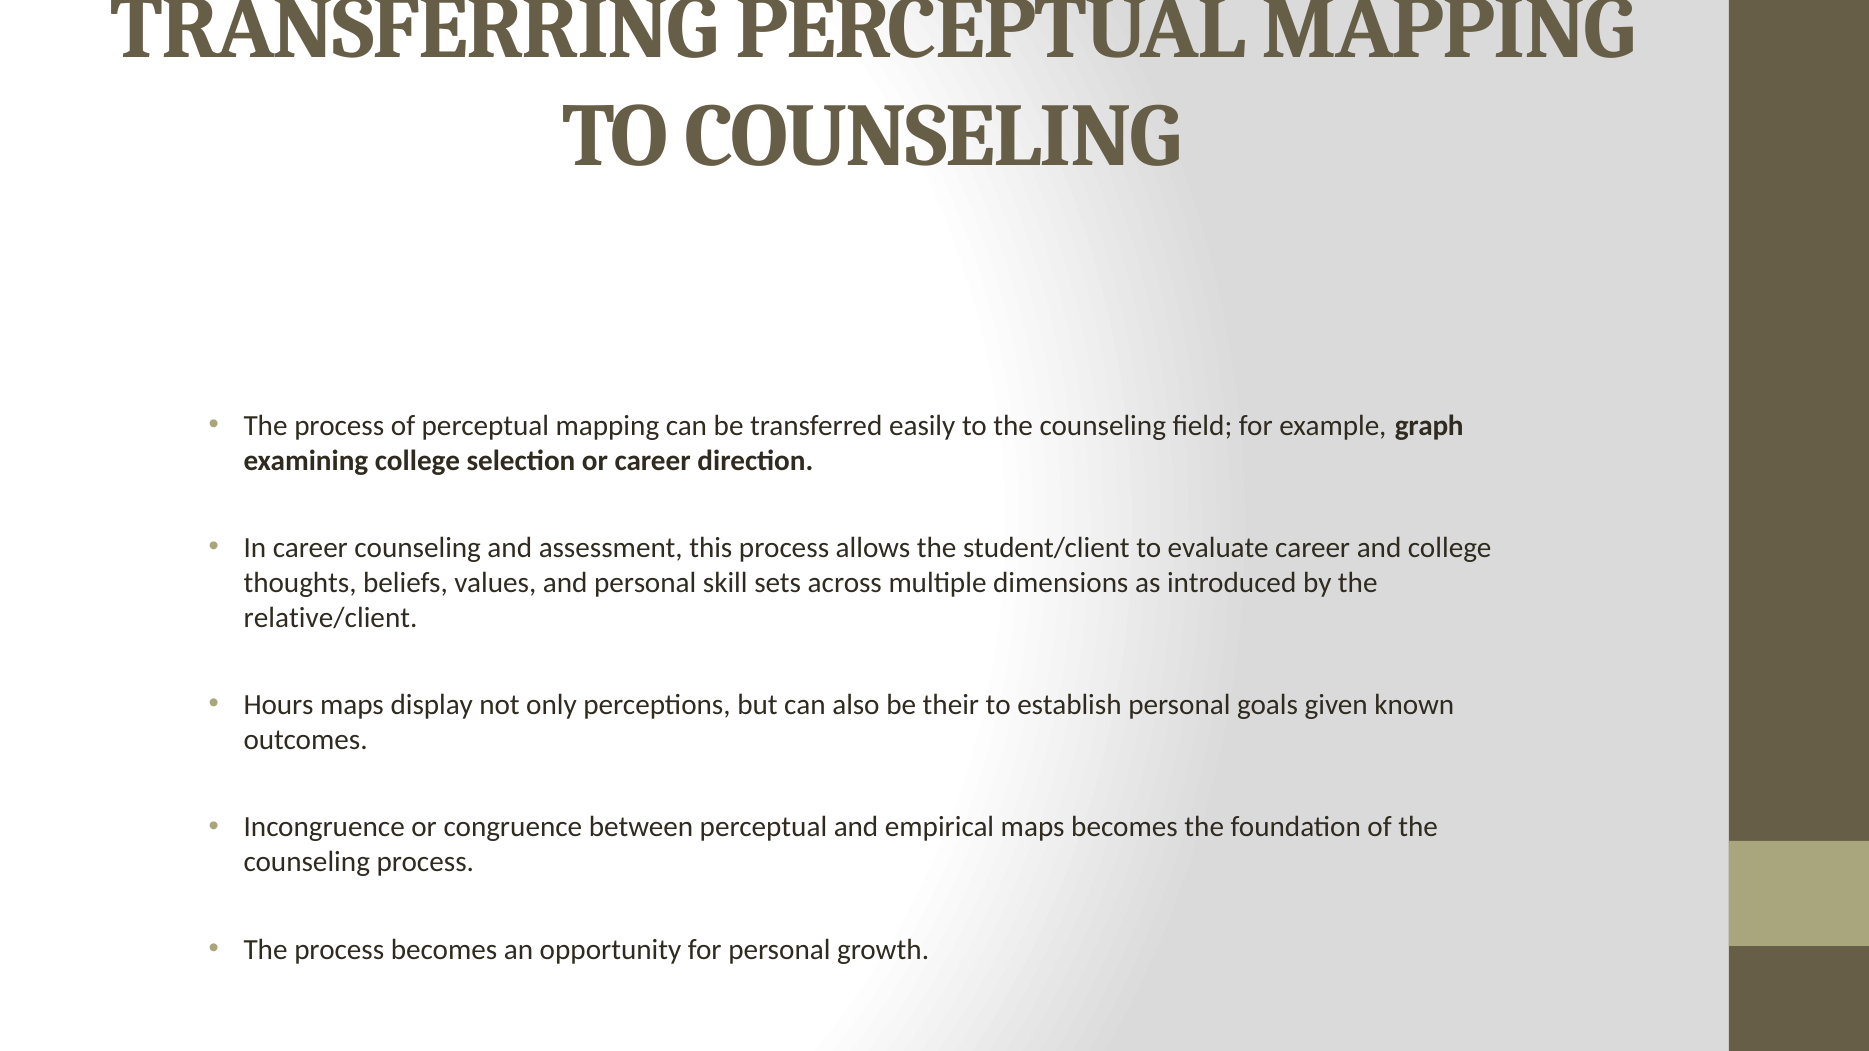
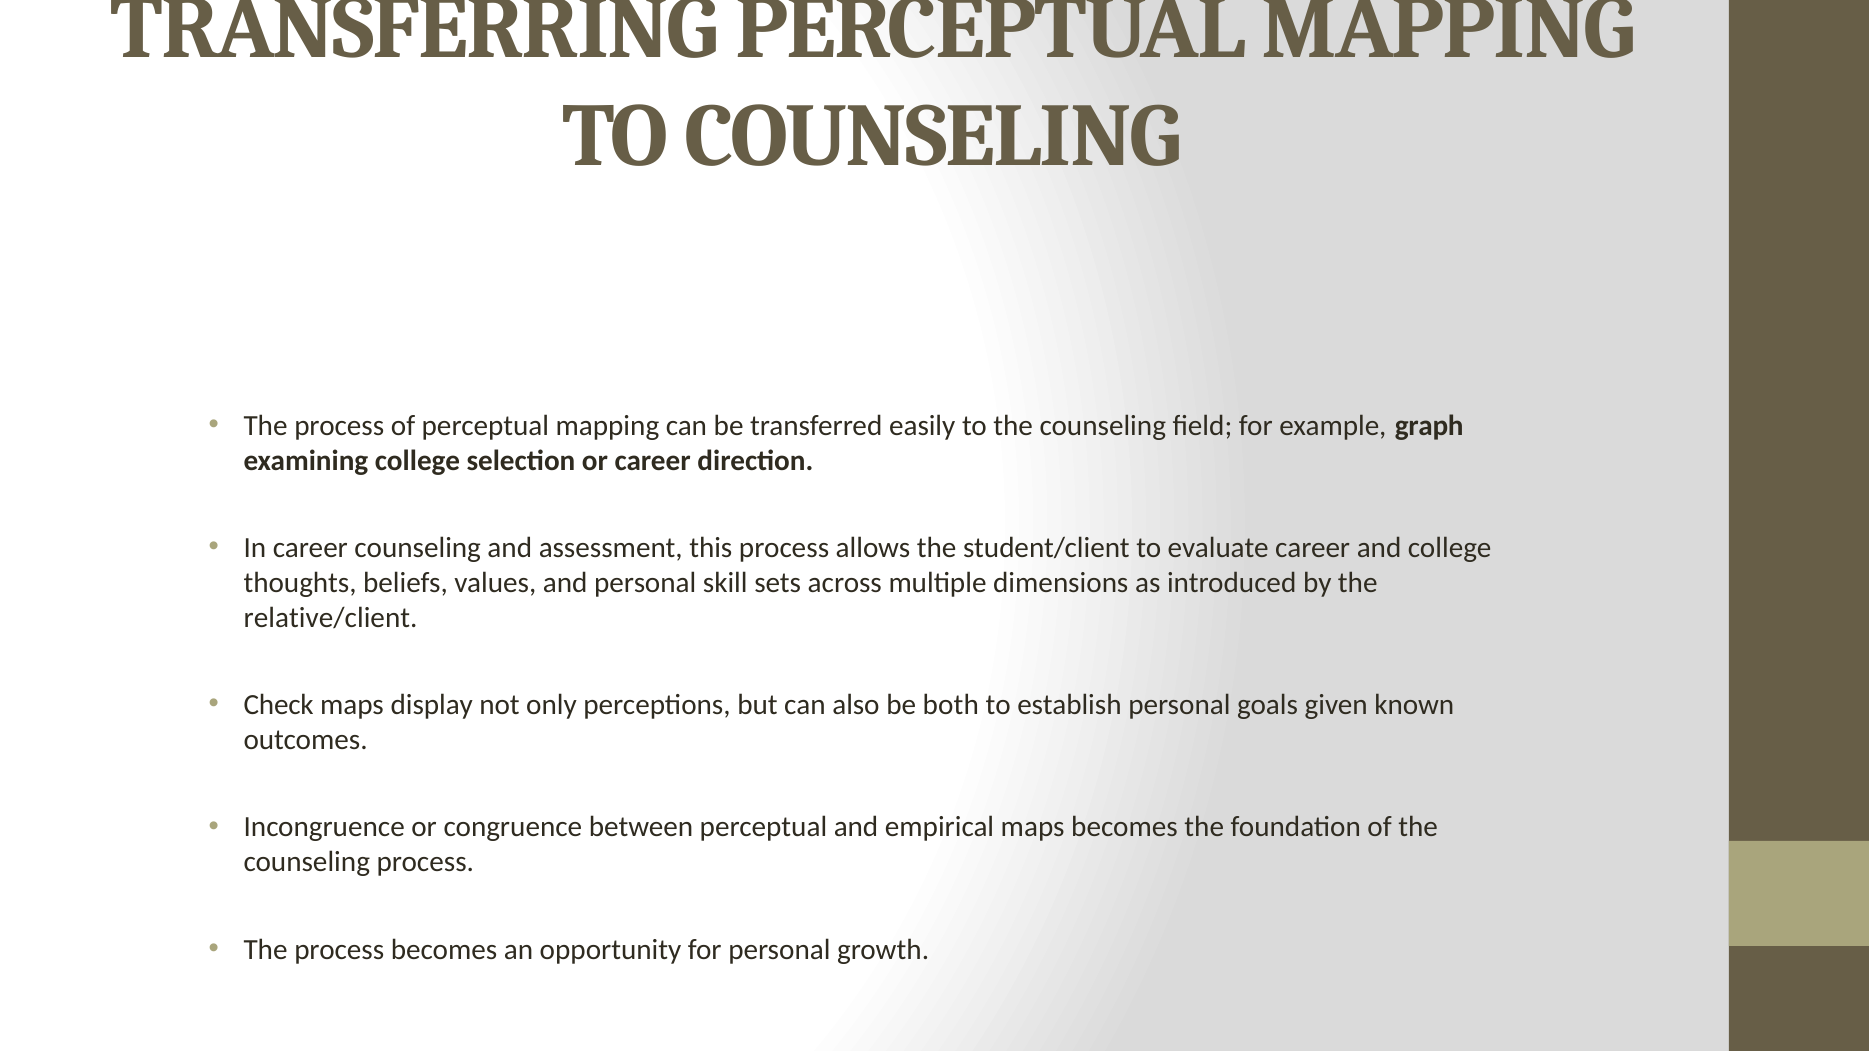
Hours: Hours -> Check (279, 705)
their: their -> both (951, 705)
